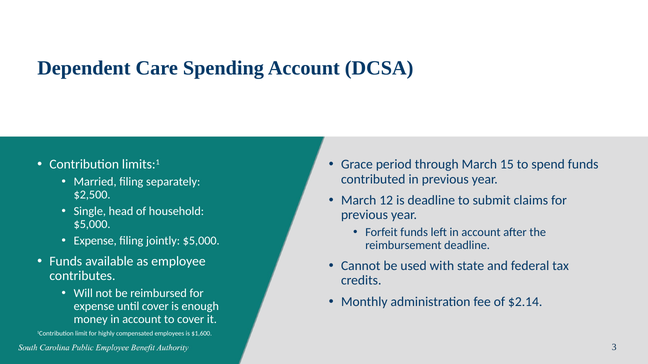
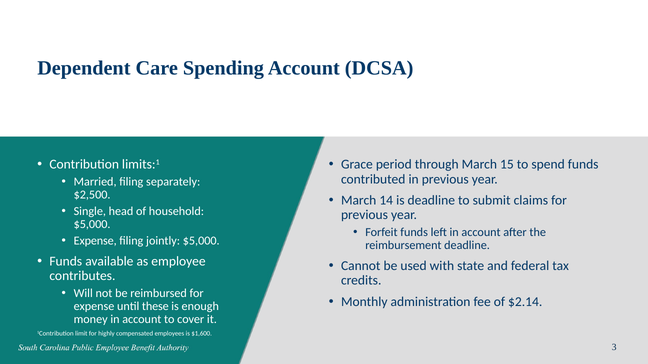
12: 12 -> 14 (386, 201)
until cover: cover -> these (155, 307)
